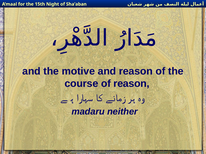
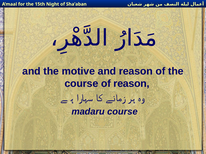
madaru neither: neither -> course (122, 112)
